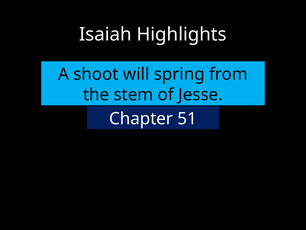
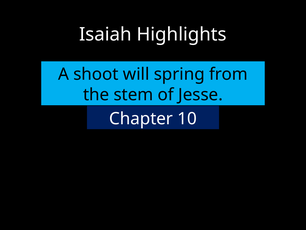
51: 51 -> 10 (187, 118)
